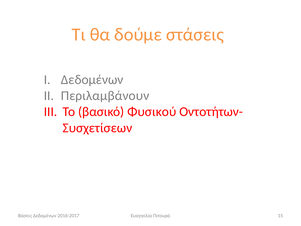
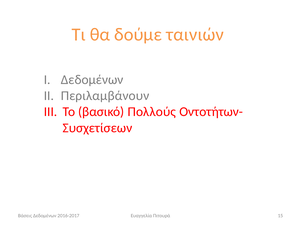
στάσεις: στάσεις -> ταινιών (195, 35)
Φυσικού: Φυσικού -> Πολλούς (152, 112)
